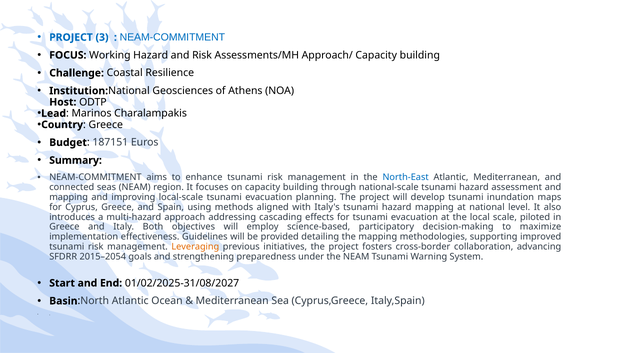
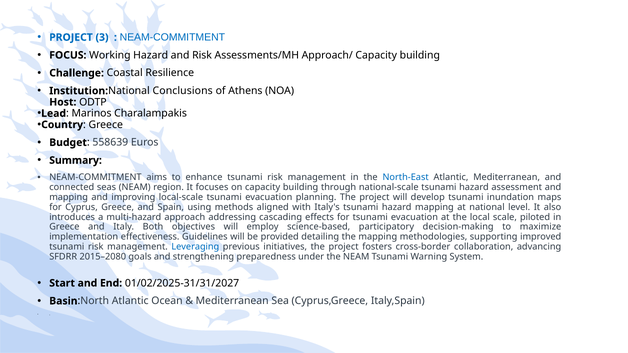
Geosciences: Geosciences -> Conclusions (183, 91)
187151: 187151 -> 558639 (110, 143)
Leveraging colour: orange -> blue (195, 247)
2015–2054: 2015–2054 -> 2015–2080 (103, 257)
01/02/2025-31/08/2027: 01/02/2025-31/08/2027 -> 01/02/2025-31/31/2027 (182, 283)
